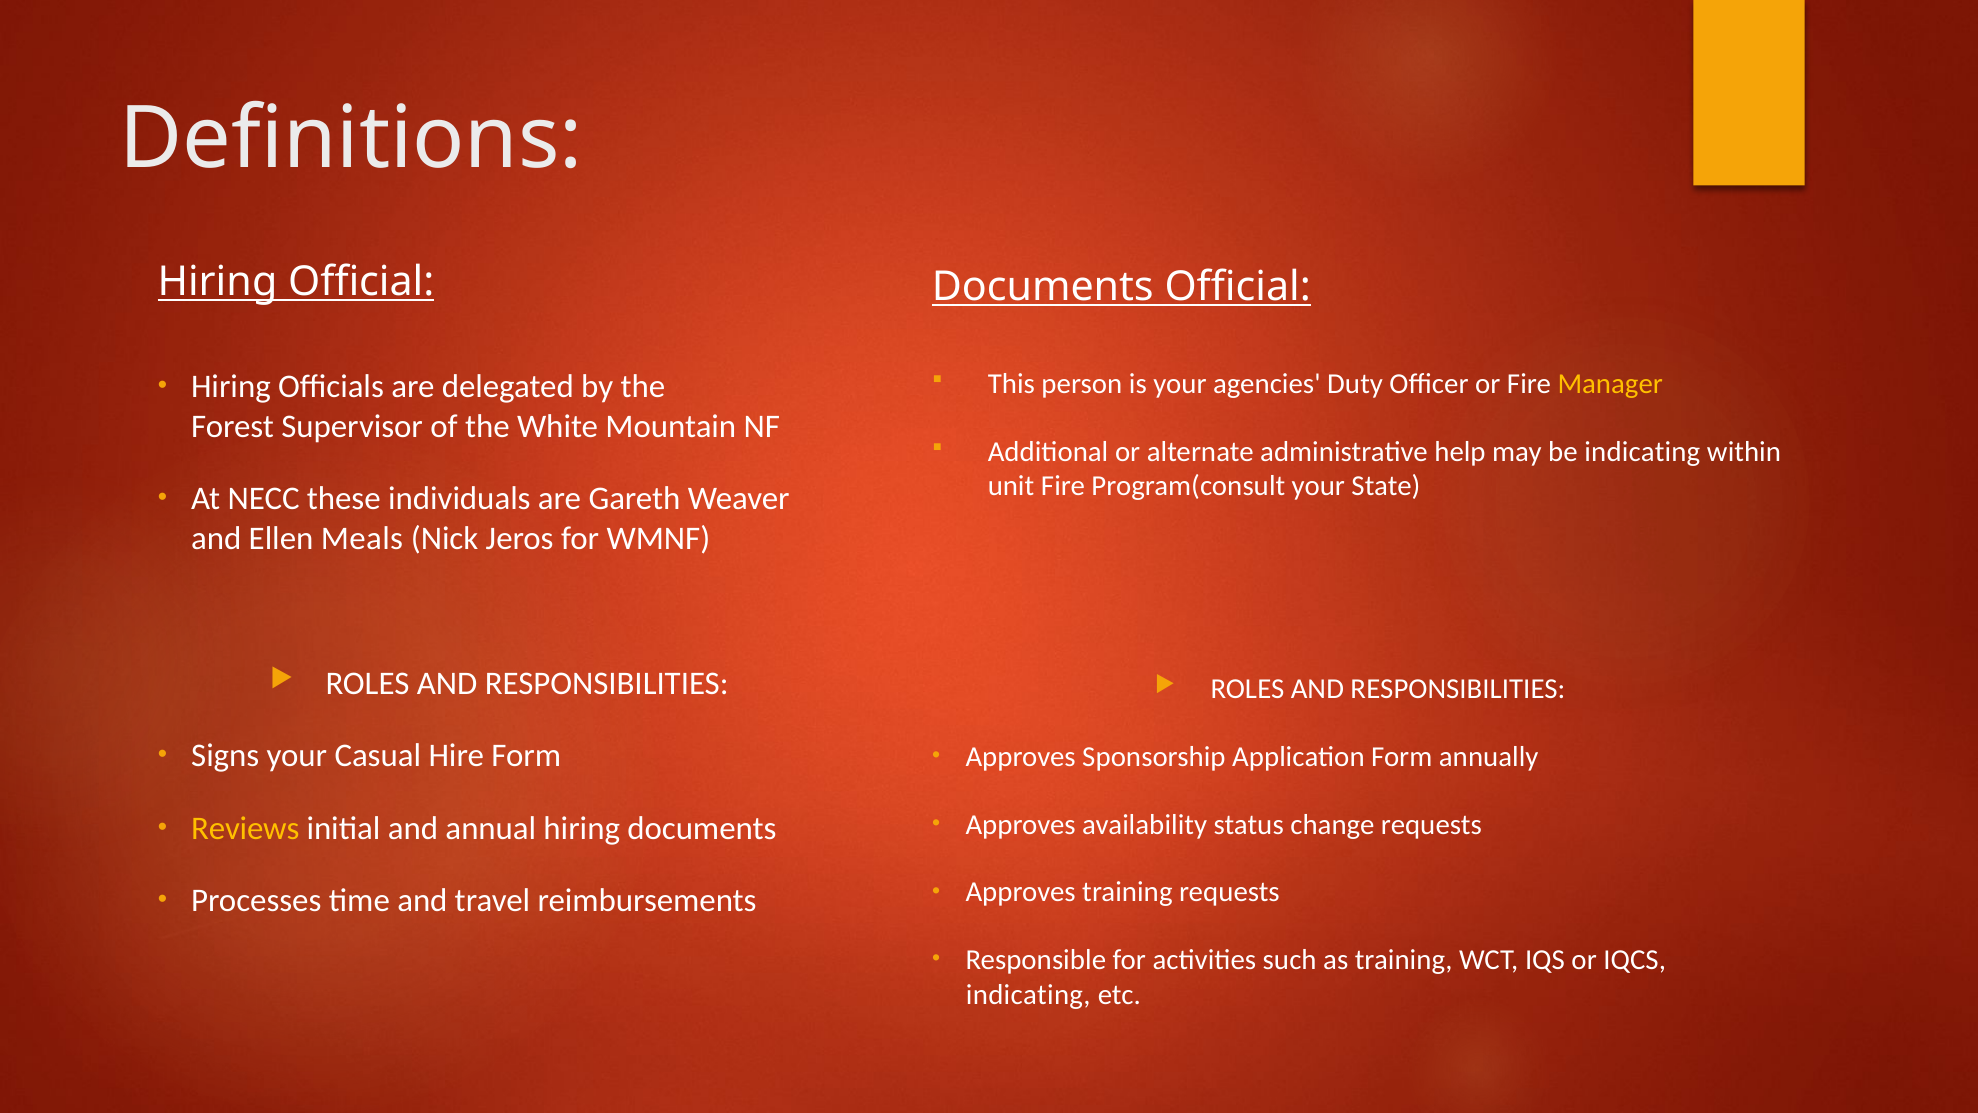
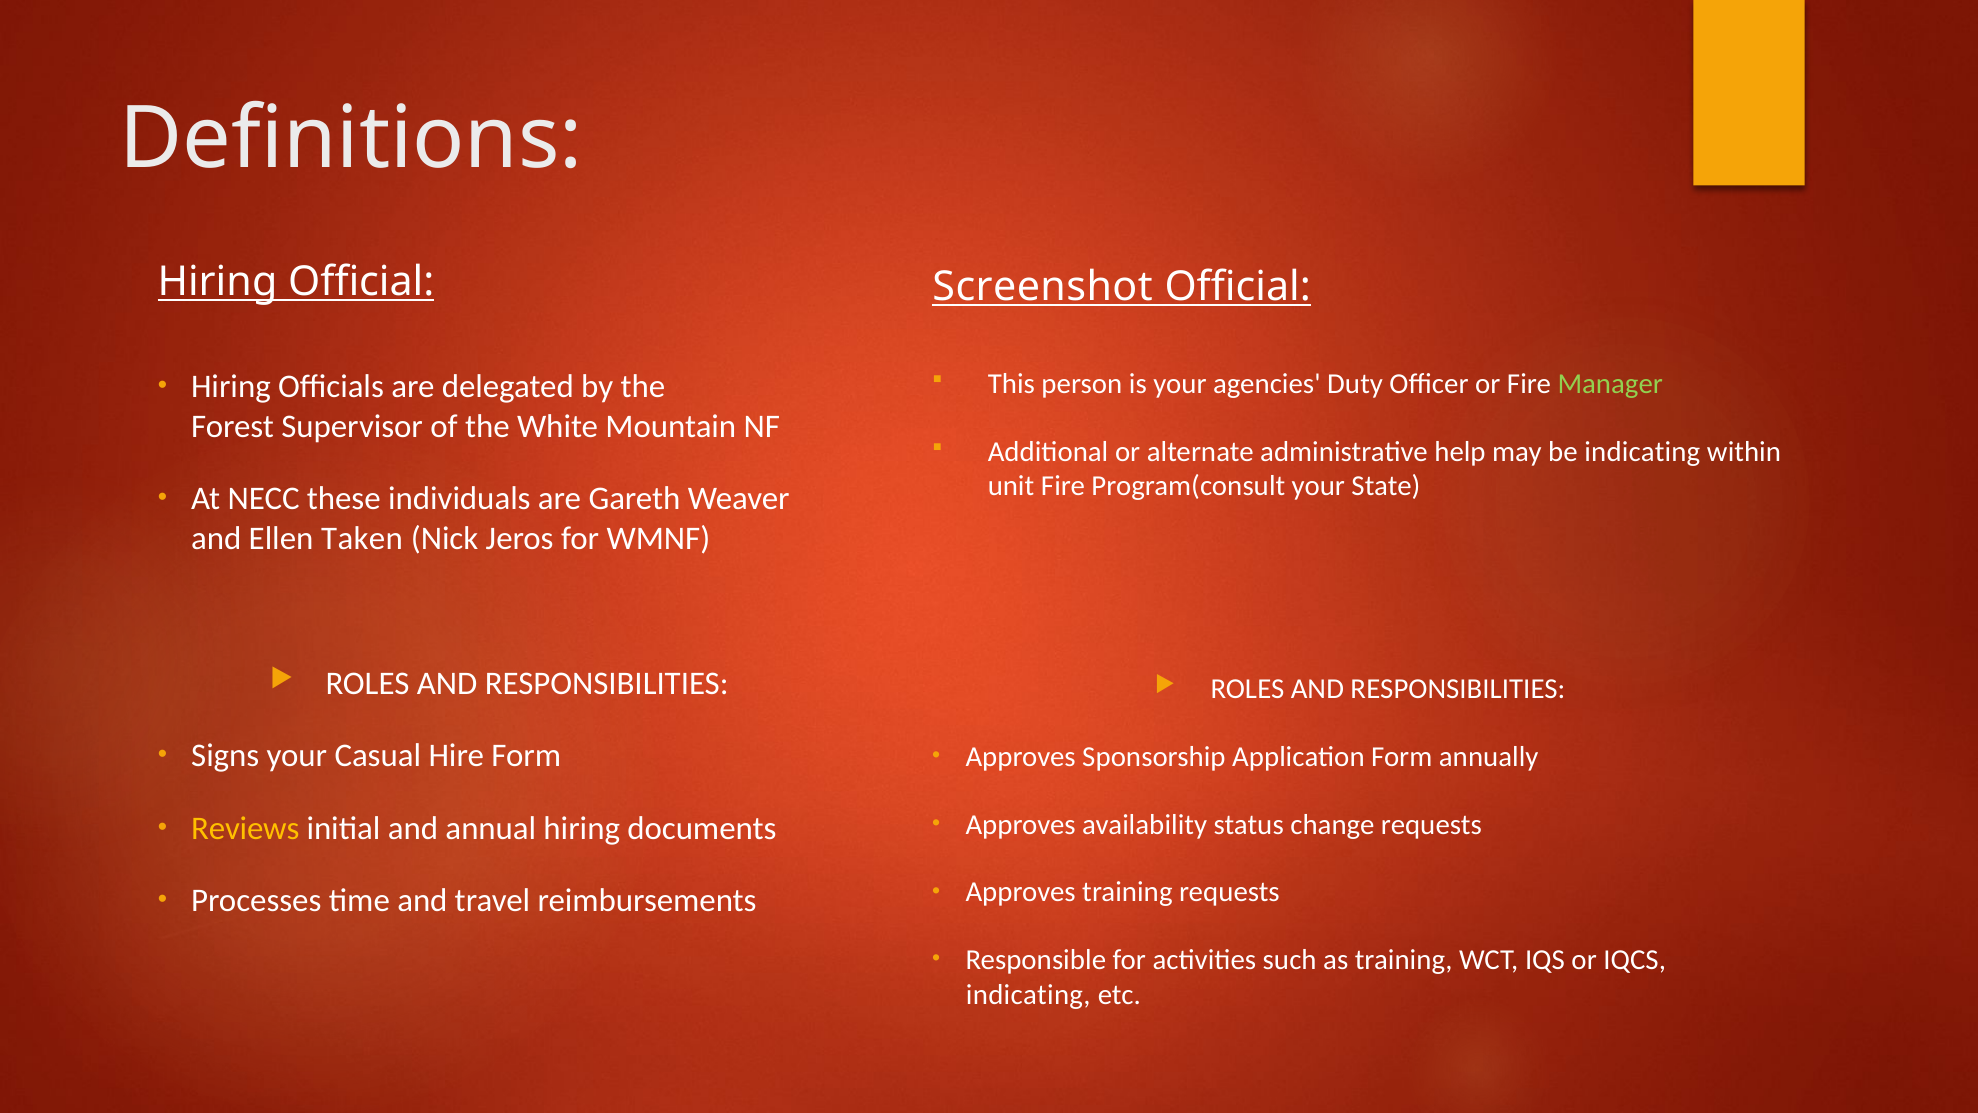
Official Documents: Documents -> Screenshot (1043, 286)
Manager colour: yellow -> light green (1610, 384)
Meals: Meals -> Taken (362, 538)
